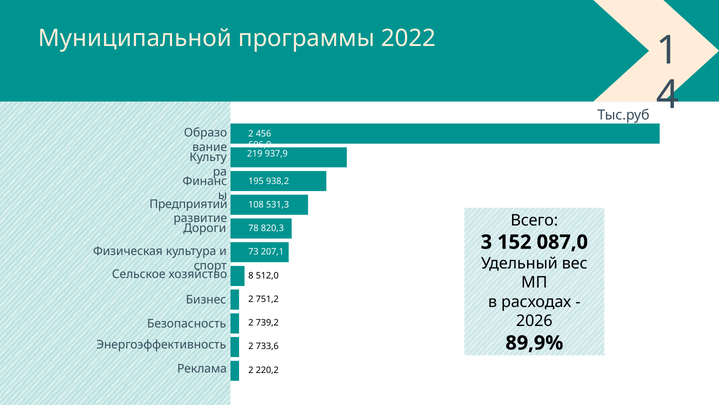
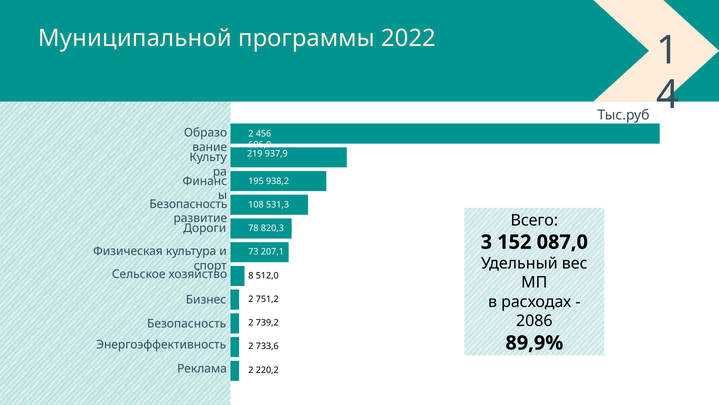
Предприятий: Предприятий -> Безопасность (188, 204)
2026: 2026 -> 2086 (534, 321)
